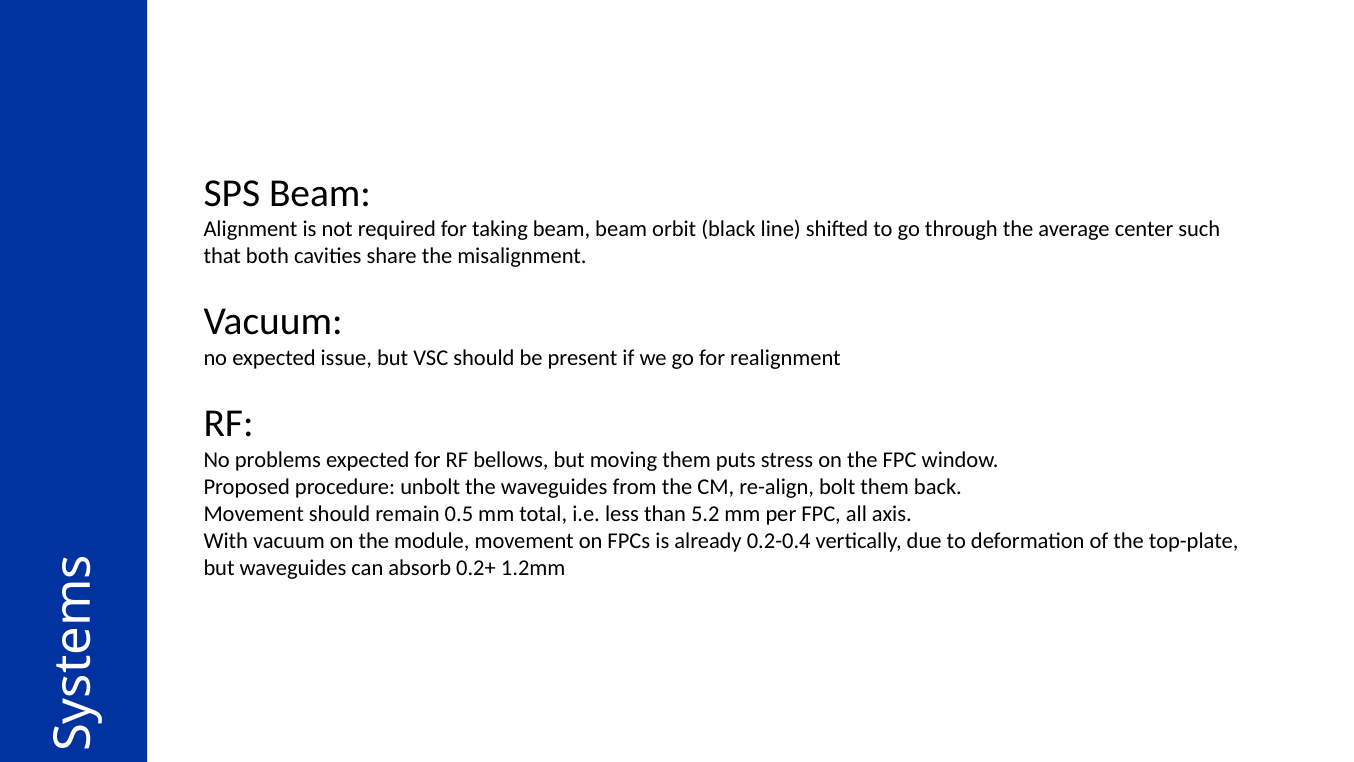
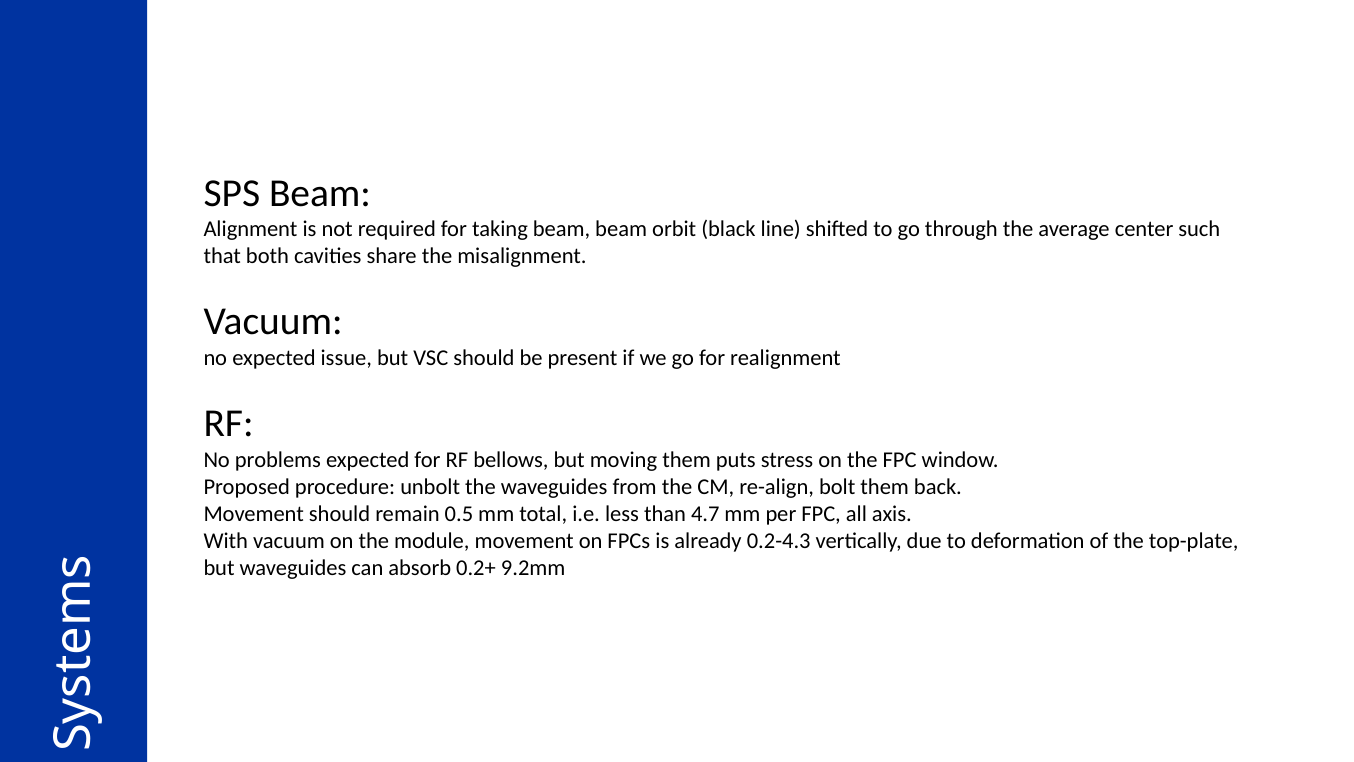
5.2: 5.2 -> 4.7 (705, 513)
0.2-0.4: 0.2-0.4 -> 0.2-4.3 (779, 541)
1.2mm: 1.2mm -> 9.2mm (533, 568)
